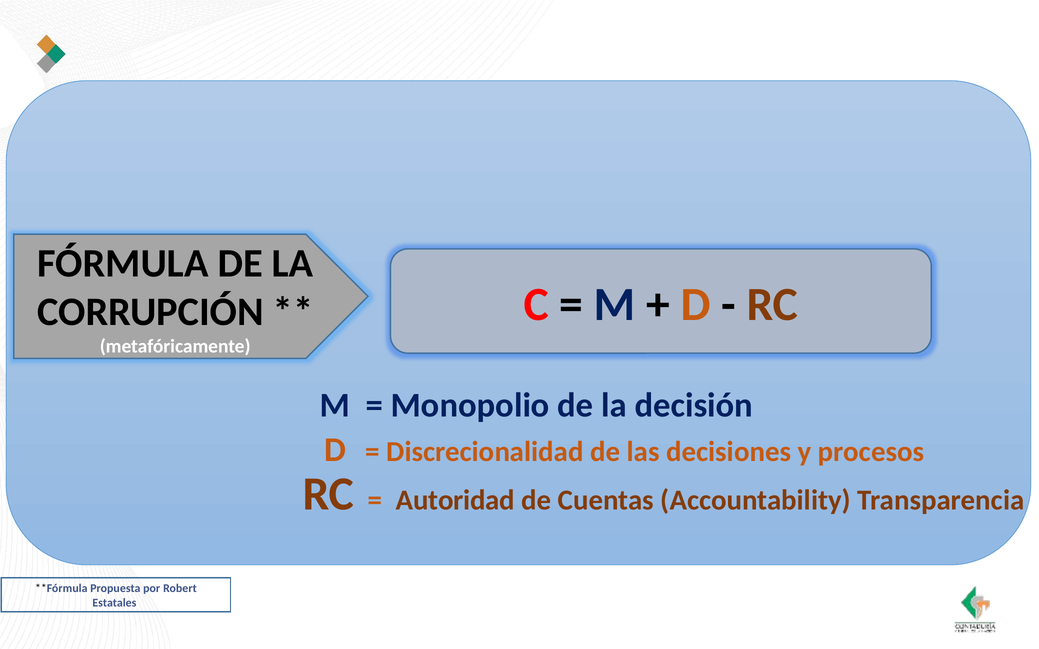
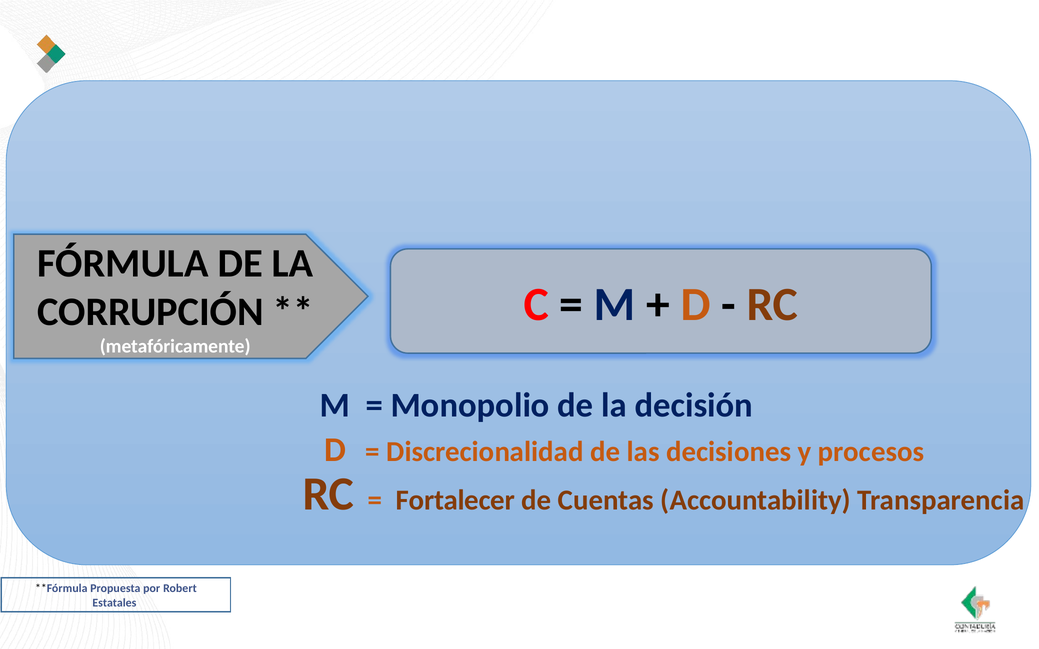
Autoridad: Autoridad -> Fortalecer (455, 500)
